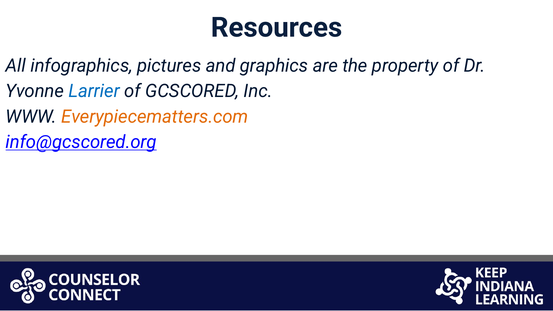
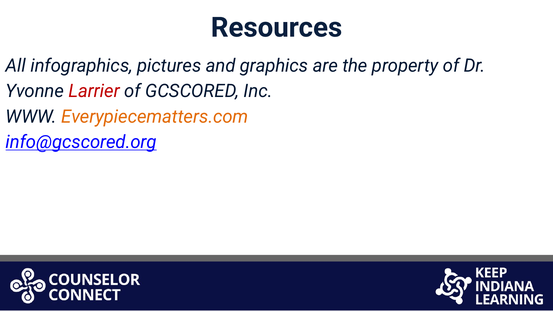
Larrier colour: blue -> red (94, 91)
